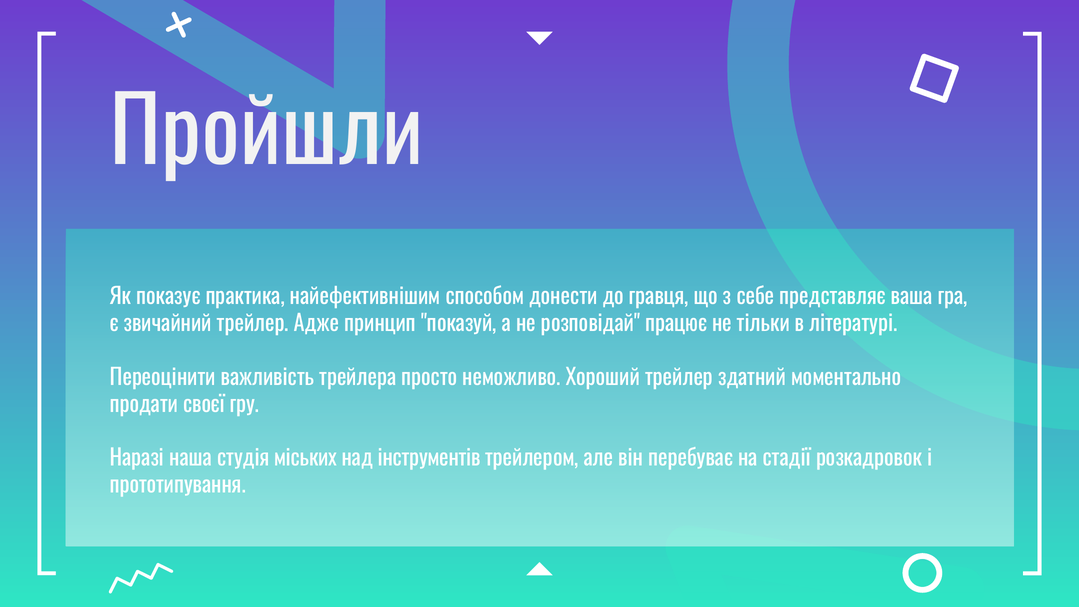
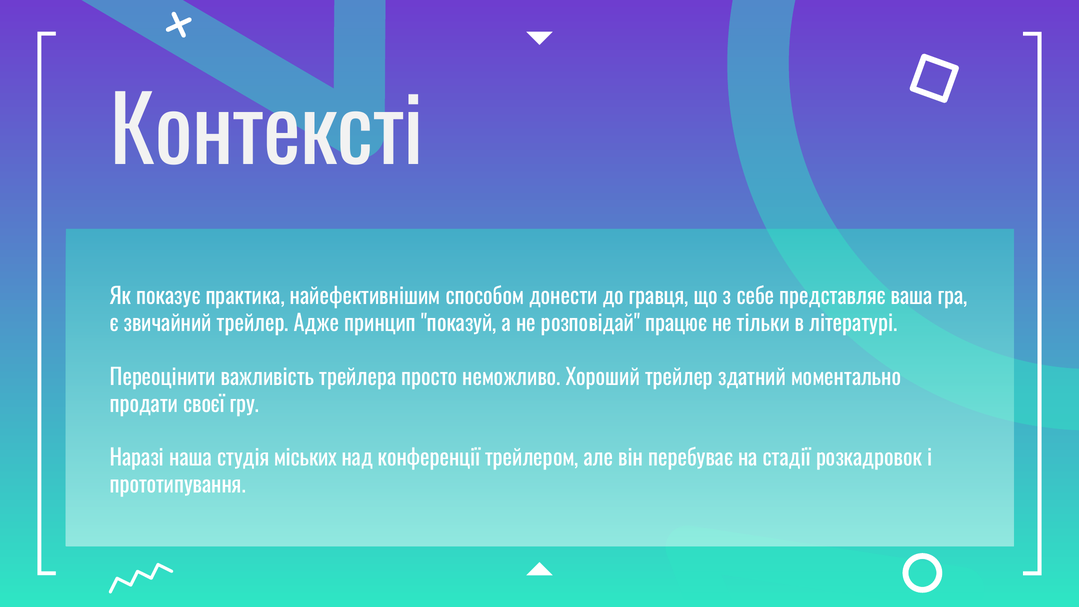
Пройшли: Пройшли -> Контексті (267, 135)
інструментів: інструментів -> конференції (429, 459)
